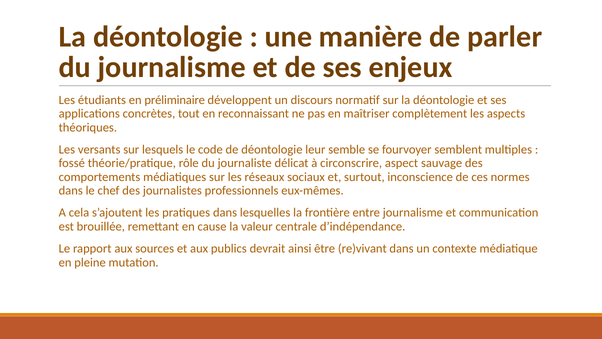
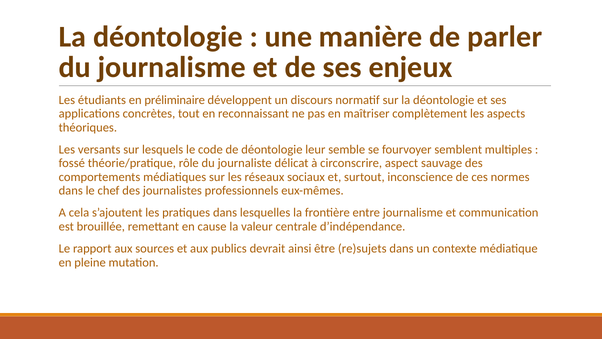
re)vivant: re)vivant -> re)sujets (362, 249)
